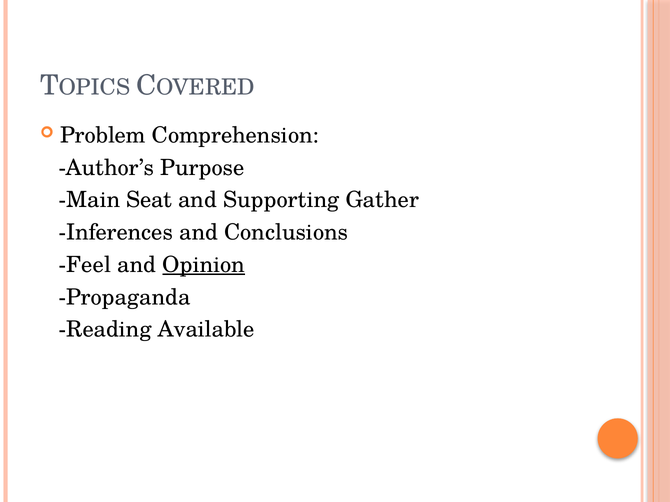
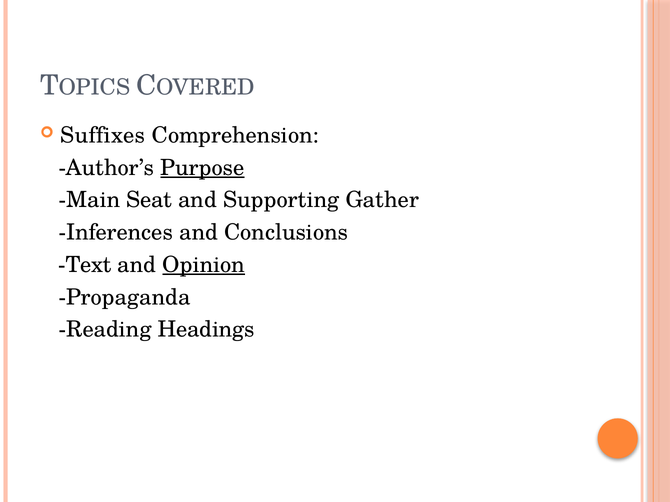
Problem: Problem -> Suffixes (103, 136)
Purpose underline: none -> present (202, 168)
Feel: Feel -> Text (85, 265)
Available: Available -> Headings (206, 330)
